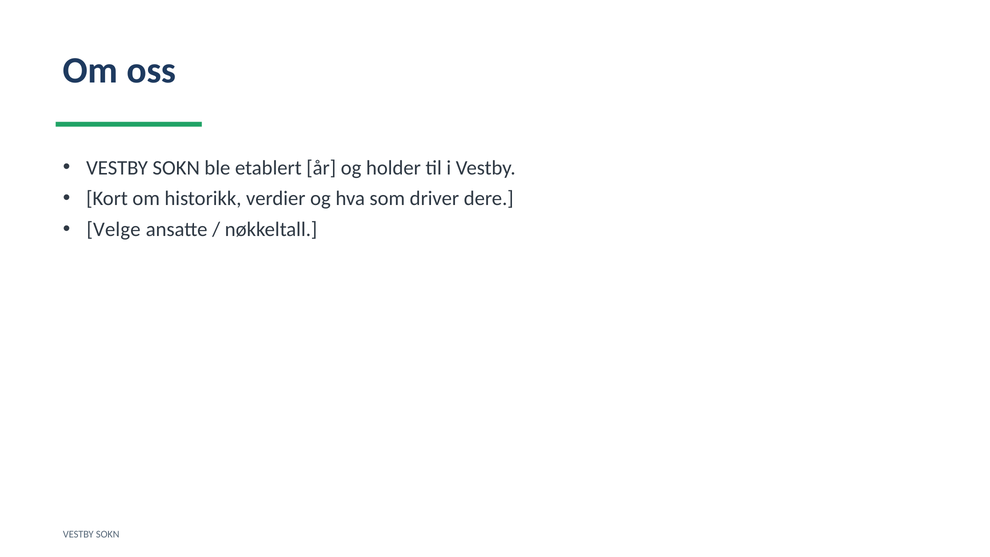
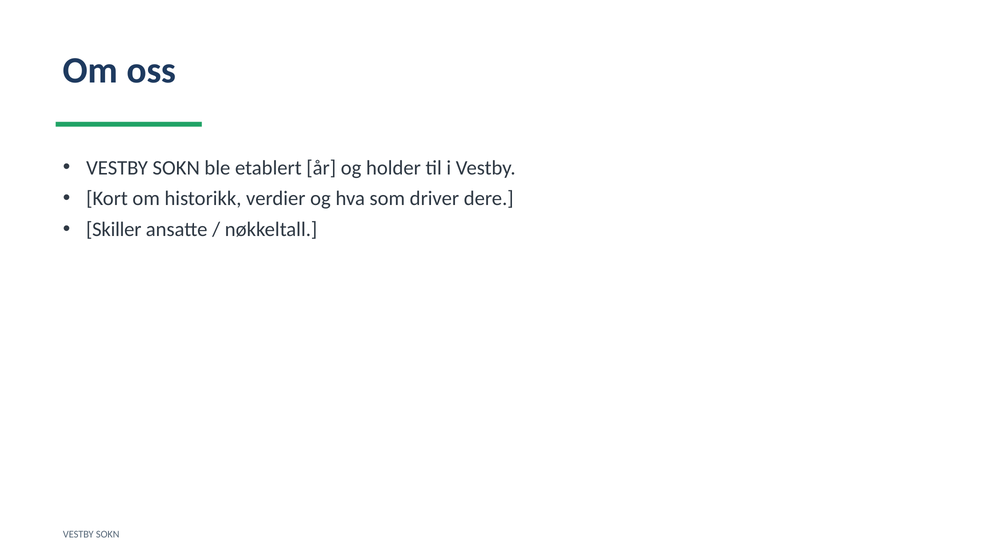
Velge: Velge -> Skiller (114, 230)
